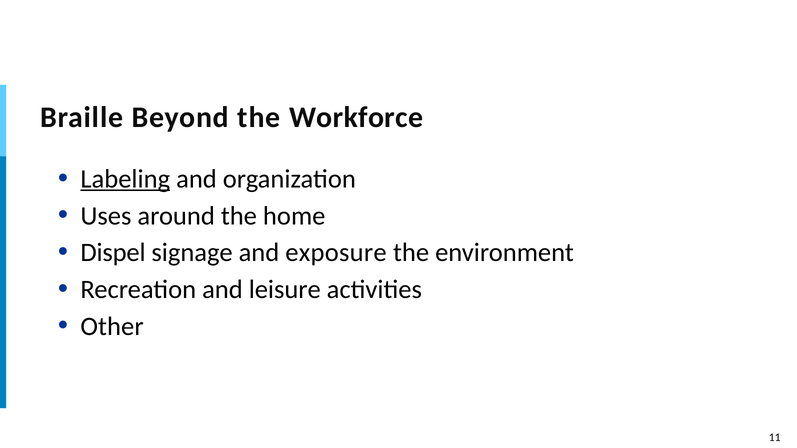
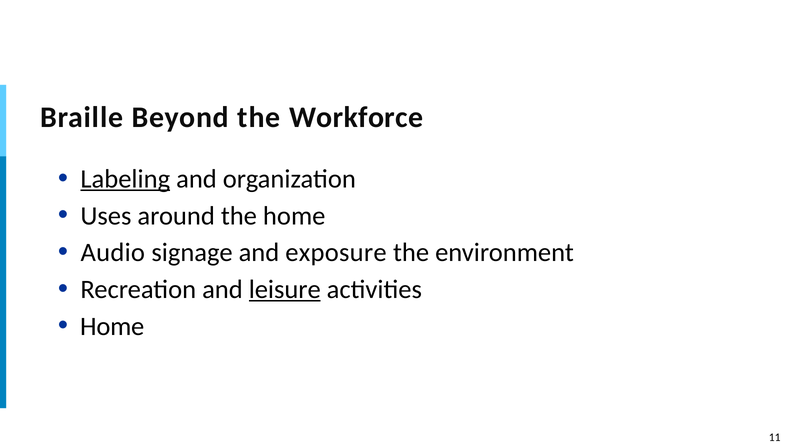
Dispel: Dispel -> Audio (113, 253)
leisure underline: none -> present (285, 290)
Other: Other -> Home (112, 327)
